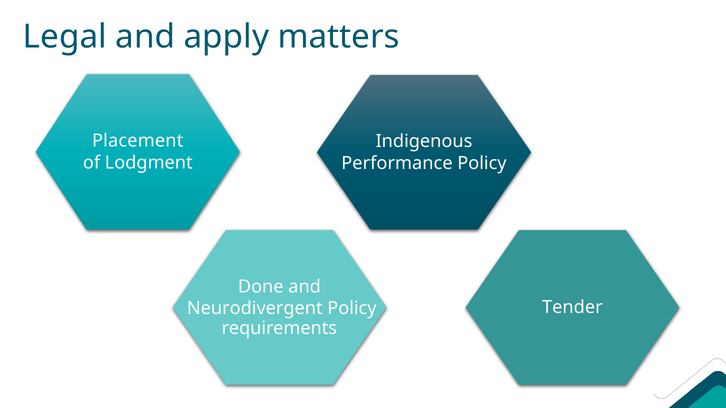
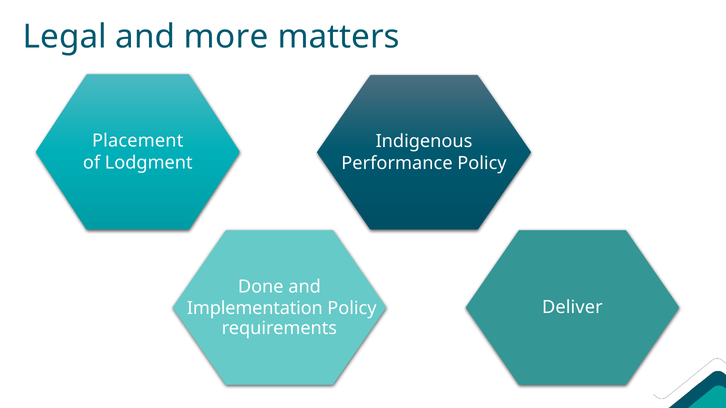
apply: apply -> more (226, 37)
Tender: Tender -> Deliver (572, 308)
Neurodivergent: Neurodivergent -> Implementation (255, 309)
